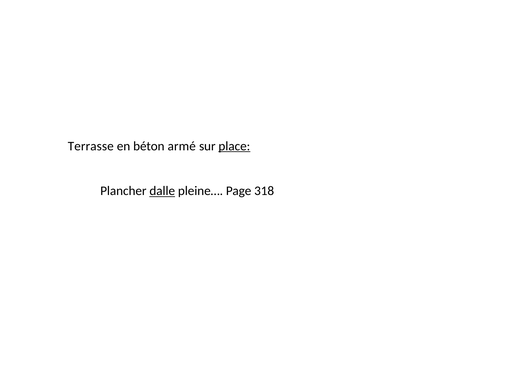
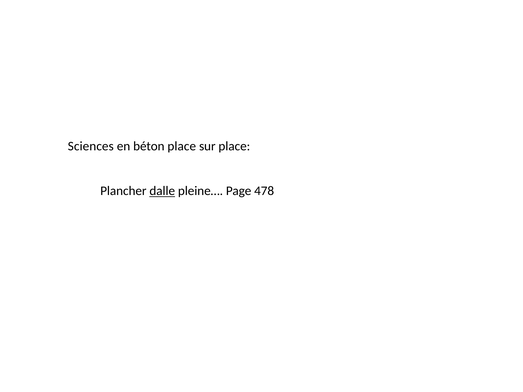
Terrasse: Terrasse -> Sciences (91, 146)
béton armé: armé -> place (182, 146)
place underline: present -> none (234, 146)
318: 318 -> 478 (264, 191)
